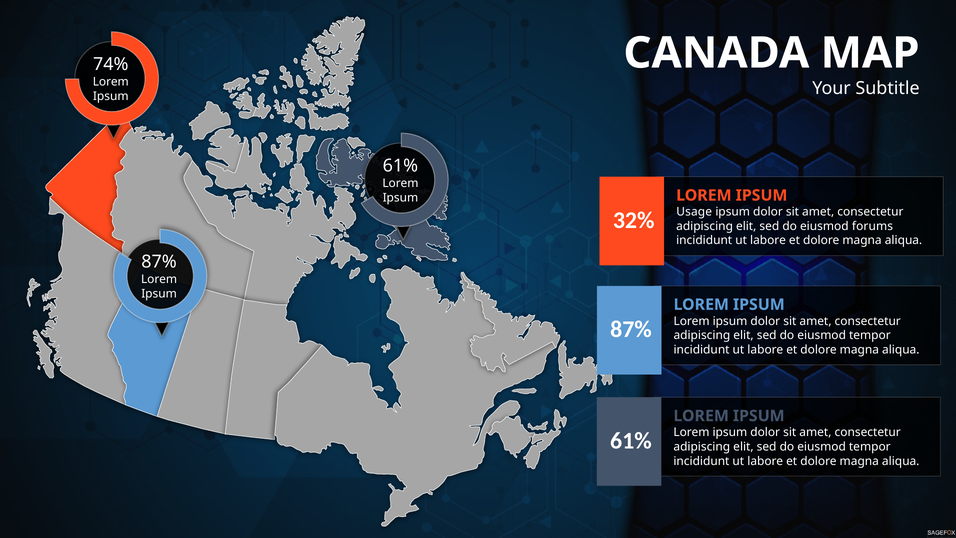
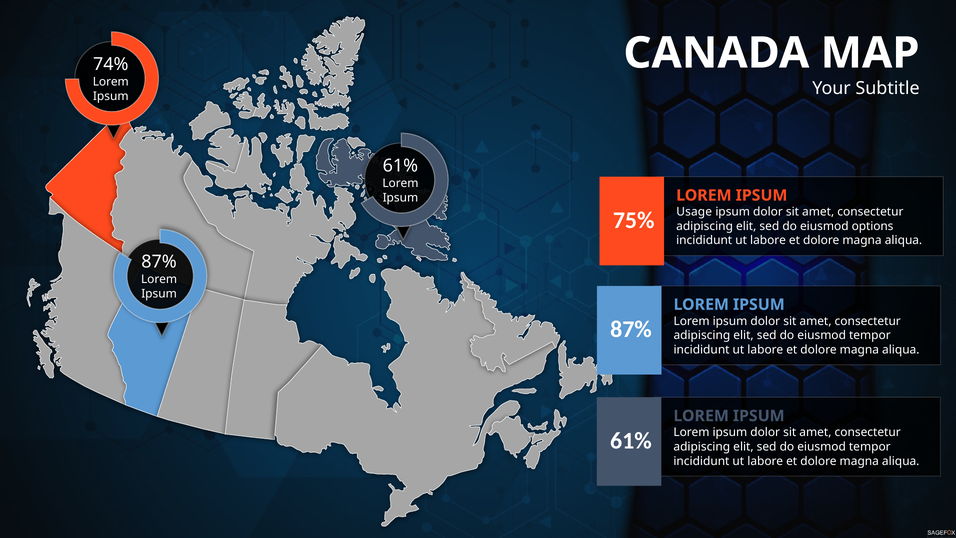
32%: 32% -> 75% (634, 220)
forums: forums -> options (873, 226)
